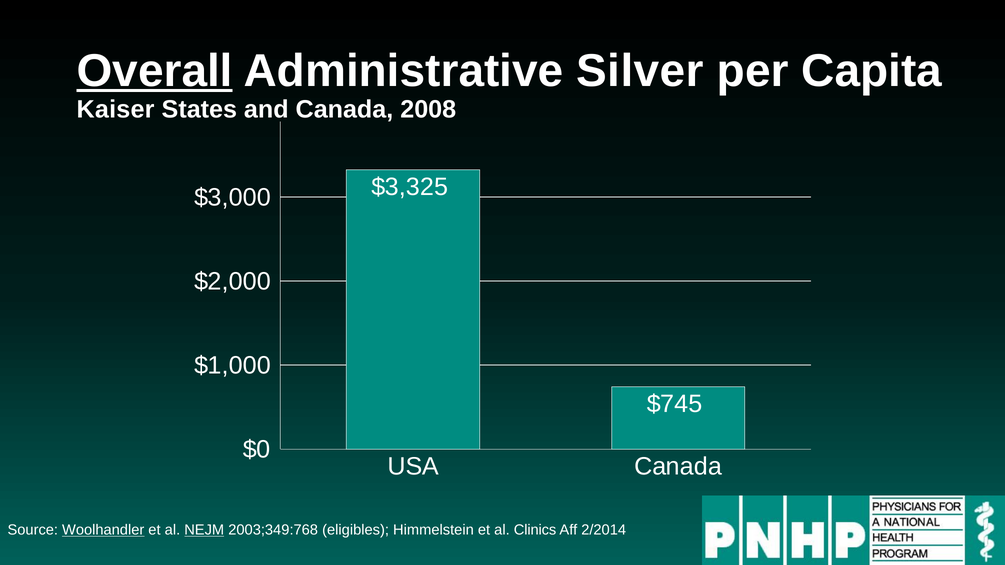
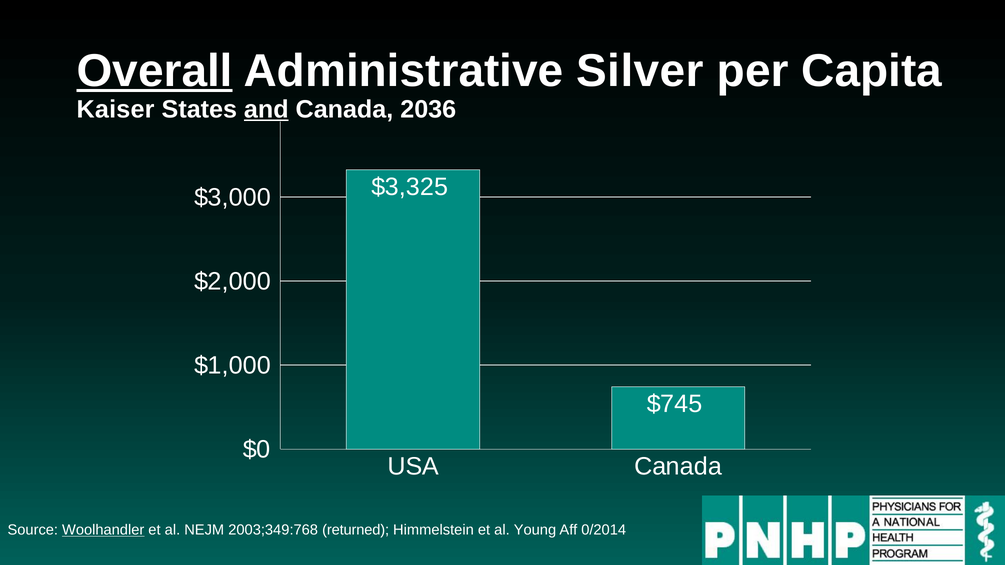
and underline: none -> present (266, 109)
2008: 2008 -> 2036 (428, 109)
NEJM underline: present -> none (204, 530)
eligibles: eligibles -> returned (356, 530)
Clinics: Clinics -> Young (535, 530)
2/2014: 2/2014 -> 0/2014 (604, 530)
